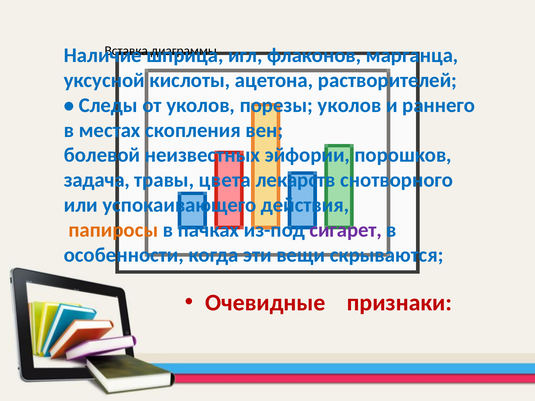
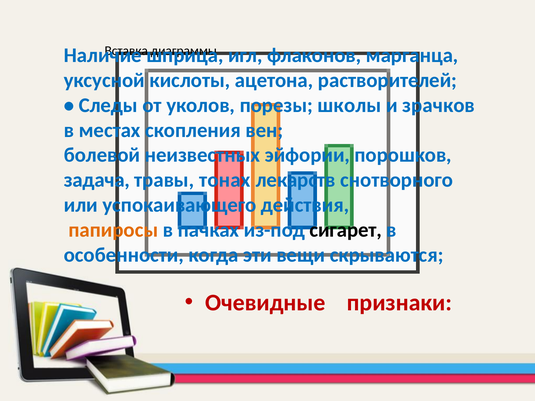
порезы уколов: уколов -> школы (349, 105)
раннего: раннего -> зрачков (439, 105)
цвета: цвета -> тонах (225, 180)
сигарет colour: purple -> black (346, 230)
